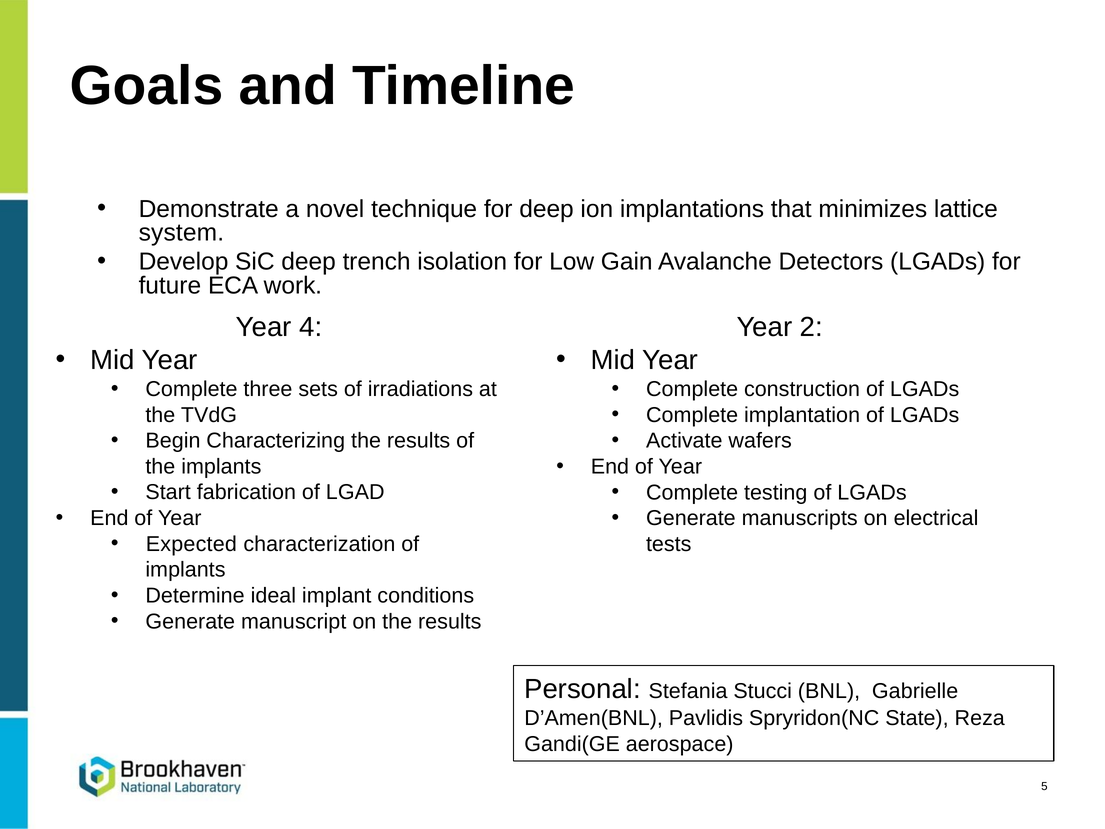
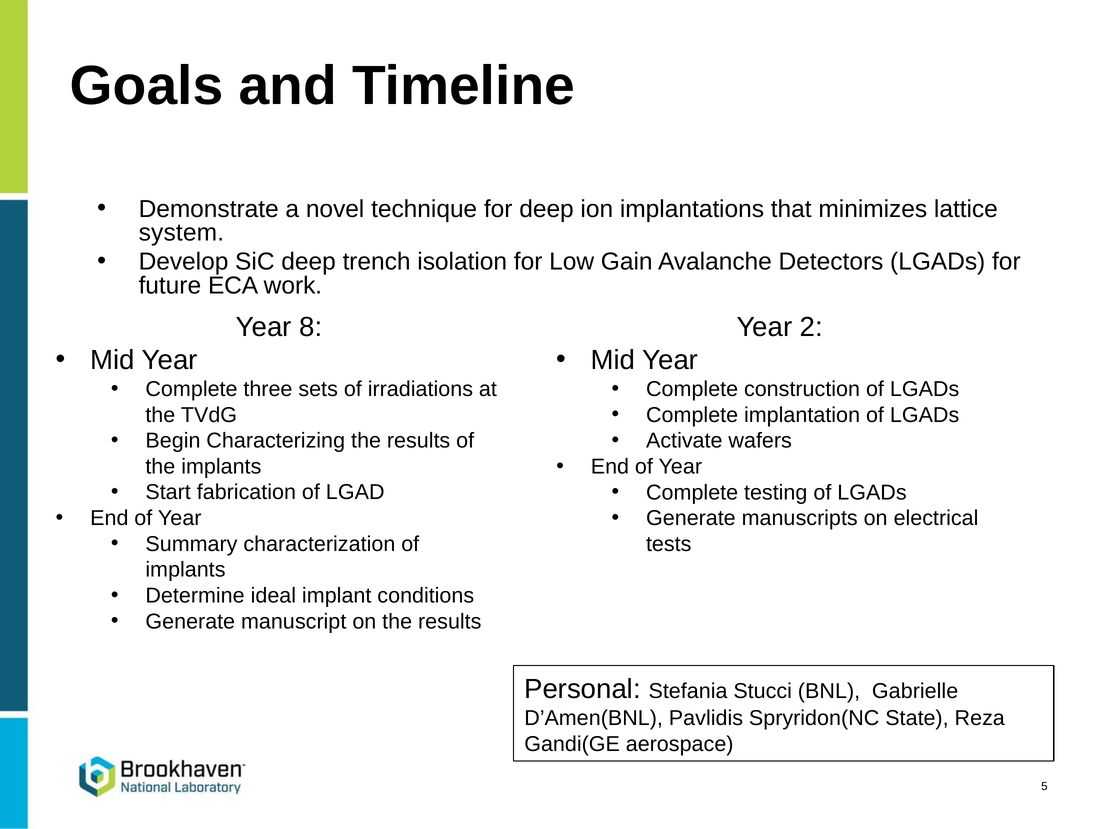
4: 4 -> 8 (311, 327)
Expected: Expected -> Summary (191, 544)
